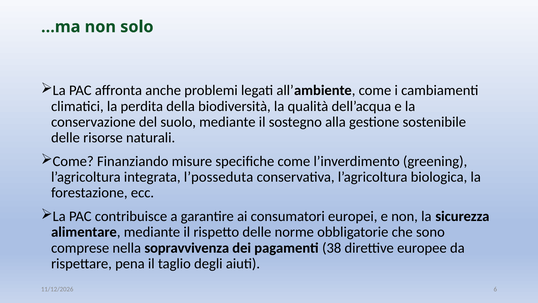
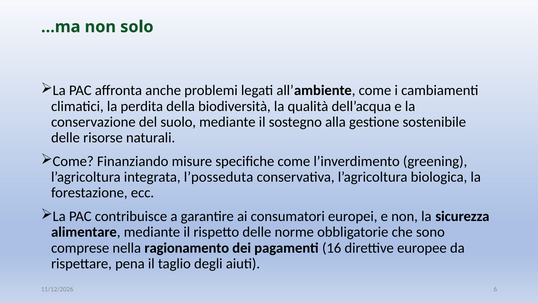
sopravvivenza: sopravvivenza -> ragionamento (187, 248)
38: 38 -> 16 (332, 248)
